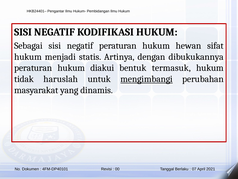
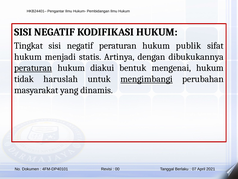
Sebagai: Sebagai -> Tingkat (28, 46)
hewan: hewan -> publik (189, 46)
peraturan underline: none -> present (33, 68)
termasuk: termasuk -> mengenai (171, 68)
